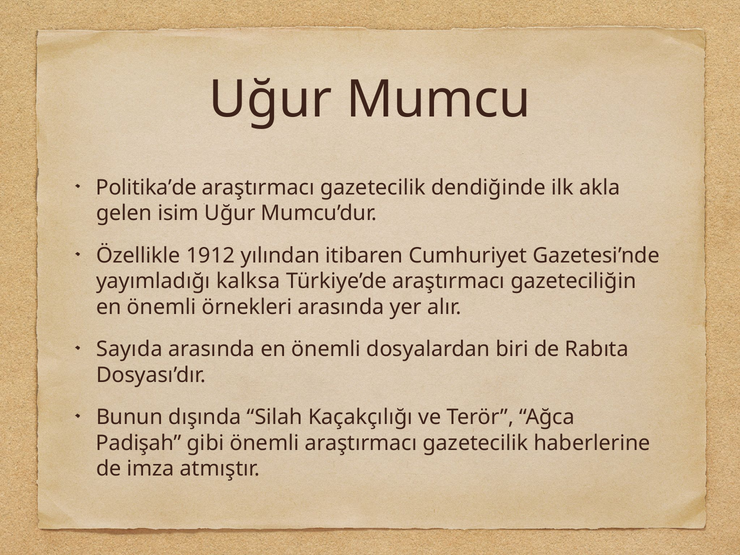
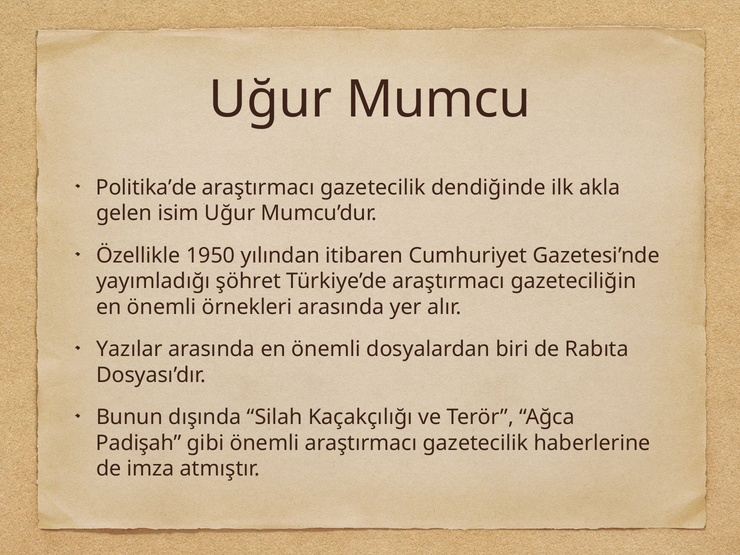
1912: 1912 -> 1950 (211, 256)
kalksa: kalksa -> şöhret (248, 281)
Sayıda: Sayıda -> Yazılar (129, 349)
